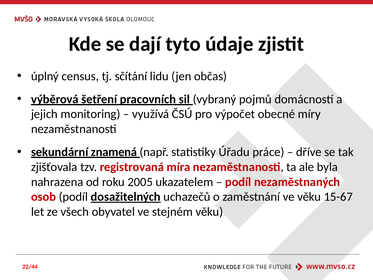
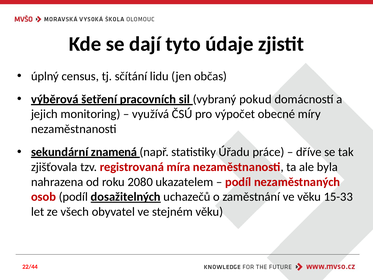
pojmů: pojmů -> pokud (255, 99)
2005: 2005 -> 2080 (140, 182)
15-67: 15-67 -> 15-33 (338, 197)
